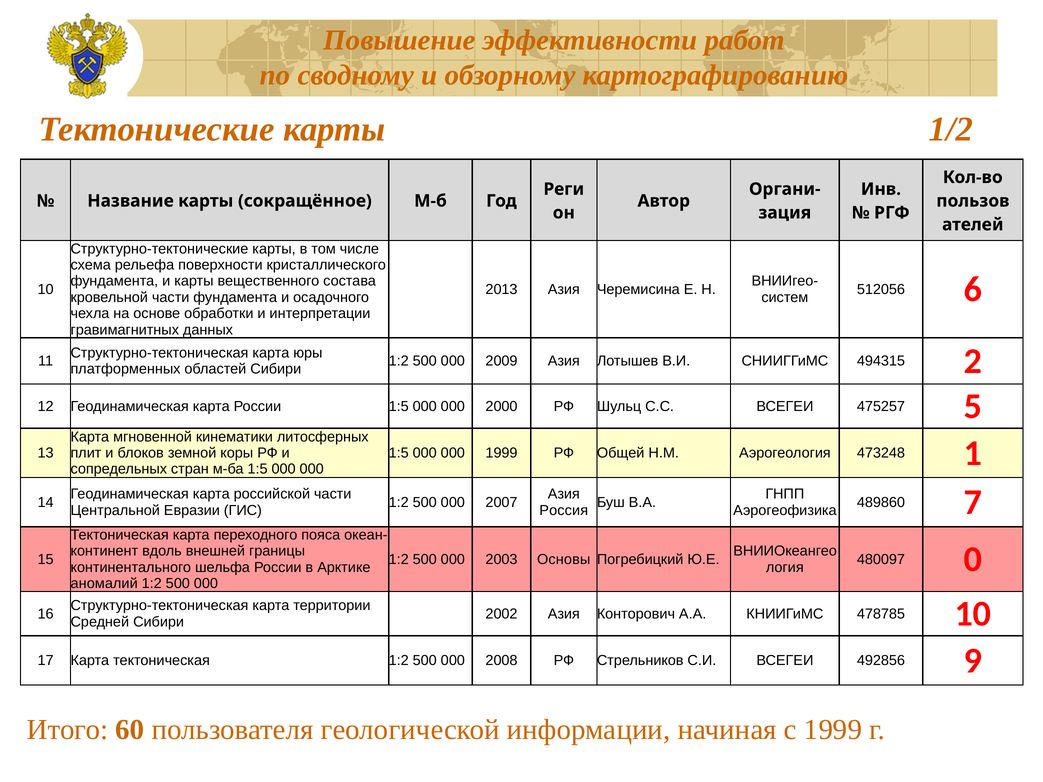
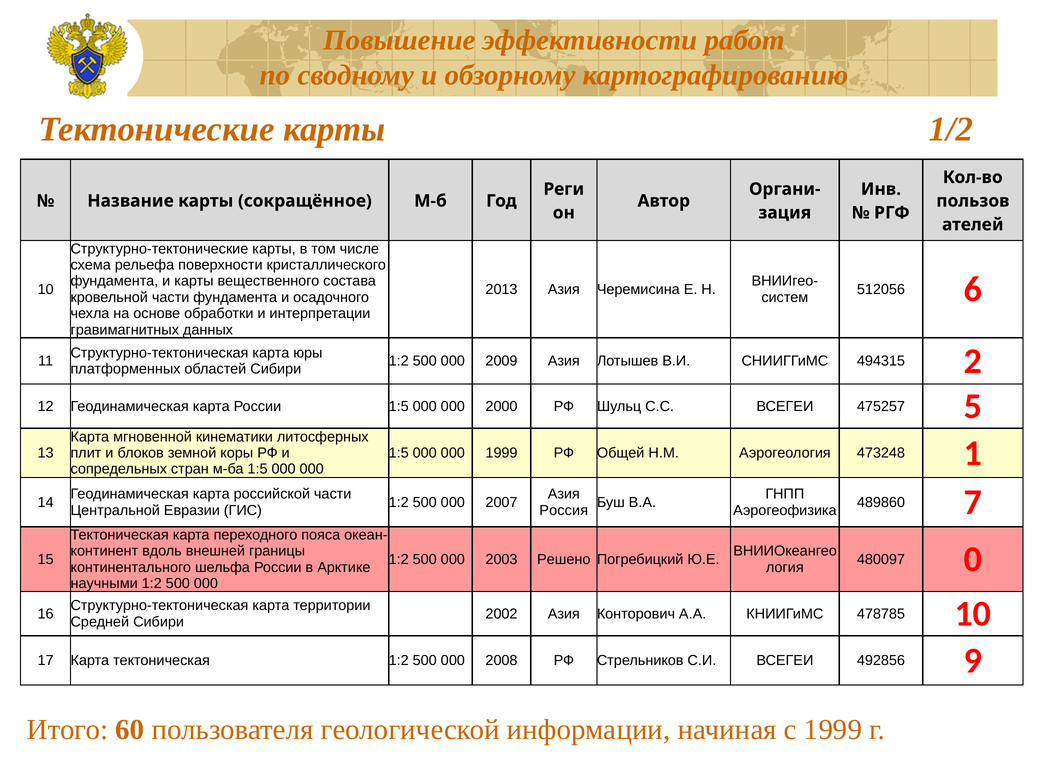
Основы: Основы -> Решено (564, 559)
аномалий: аномалий -> научными (104, 584)
